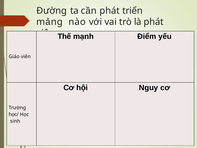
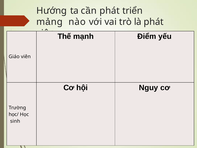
Đường: Đường -> Hướng (52, 11)
